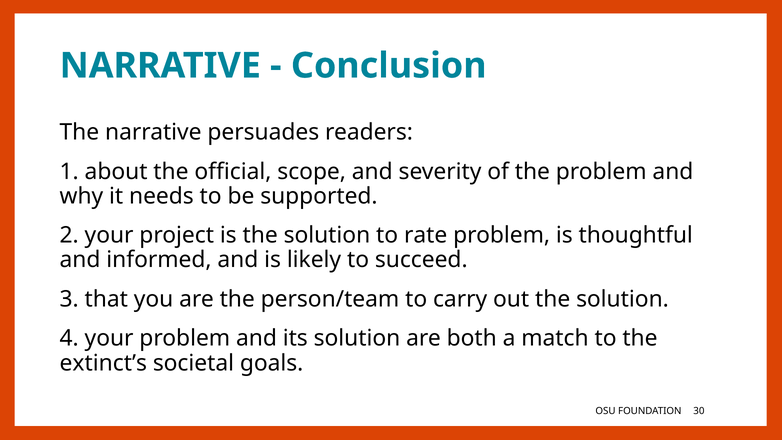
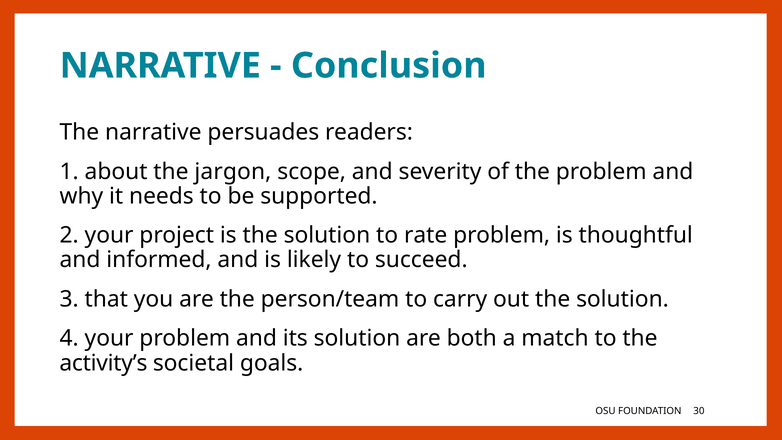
official: official -> jargon (233, 171)
extinct’s: extinct’s -> activity’s (103, 363)
